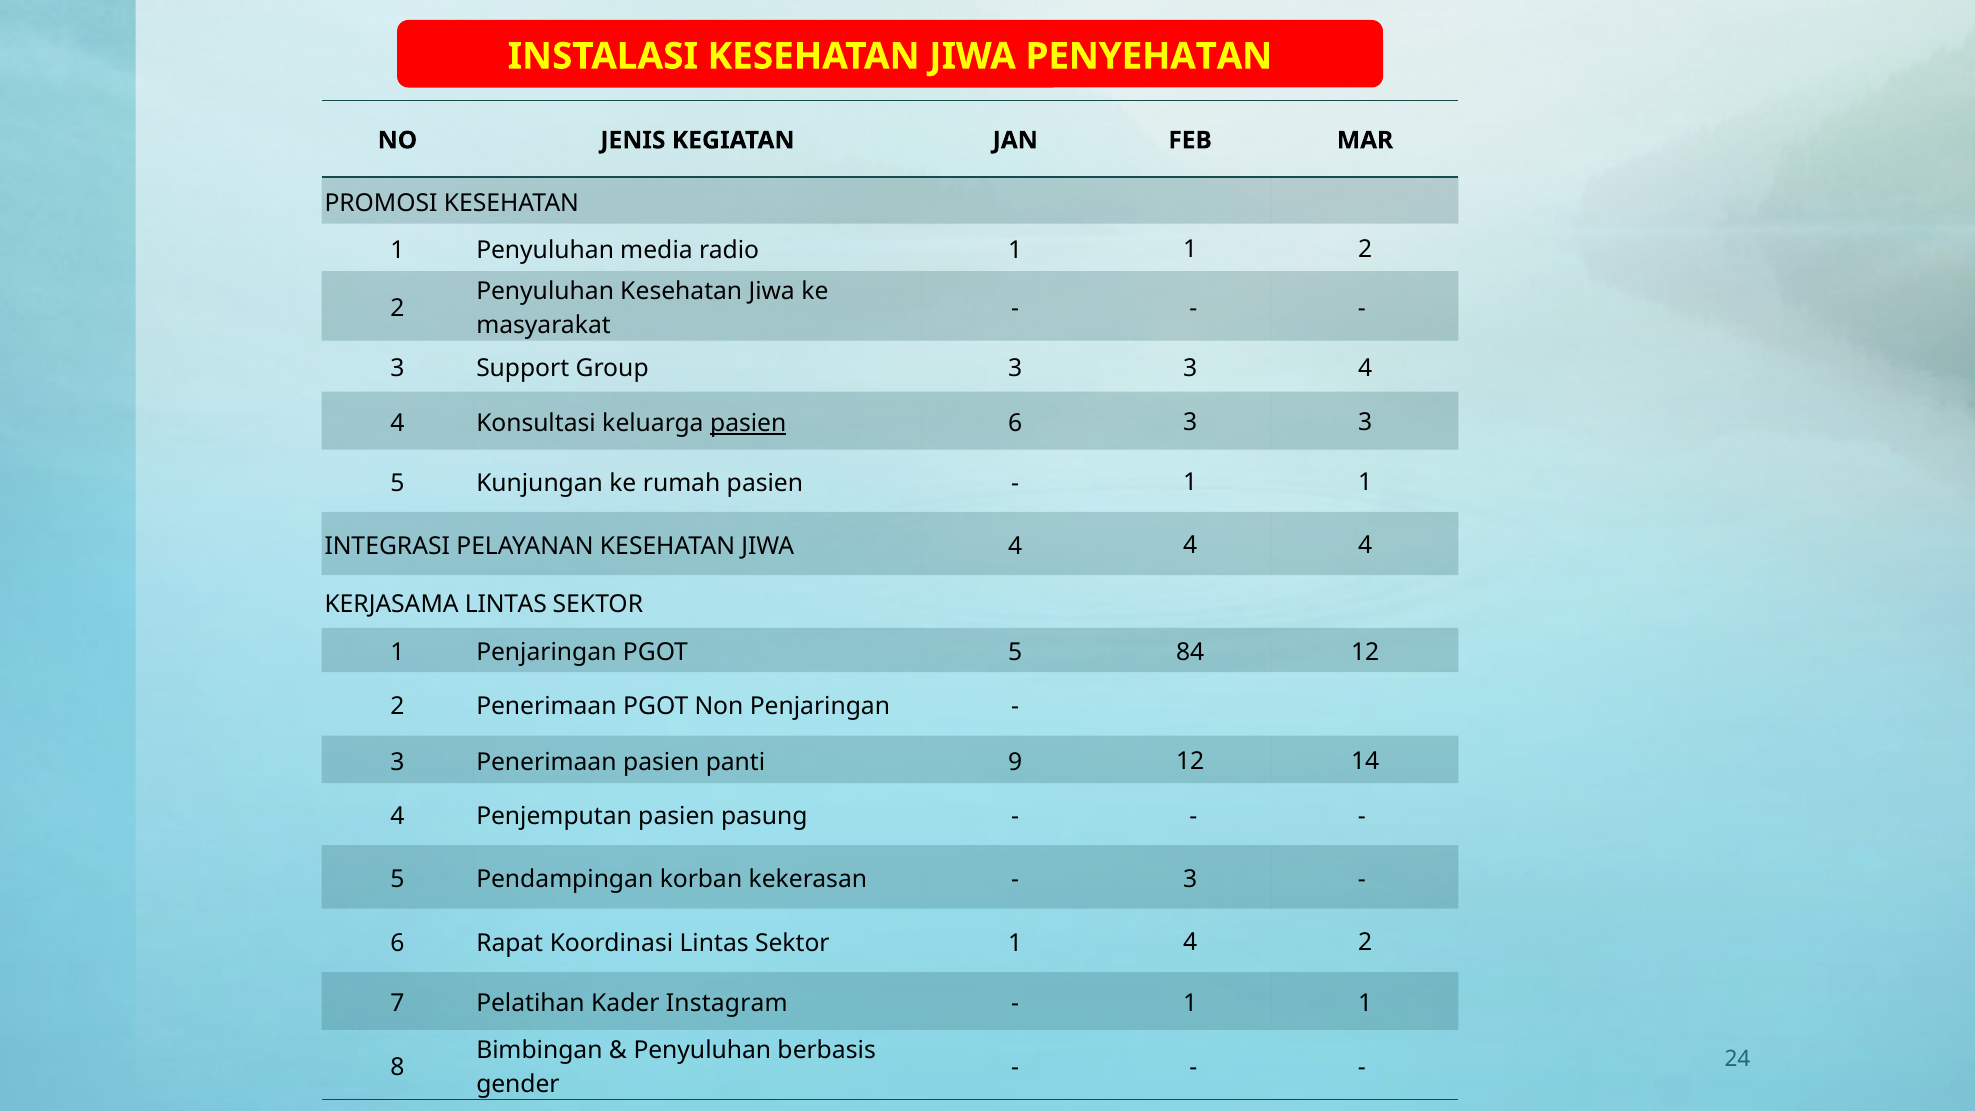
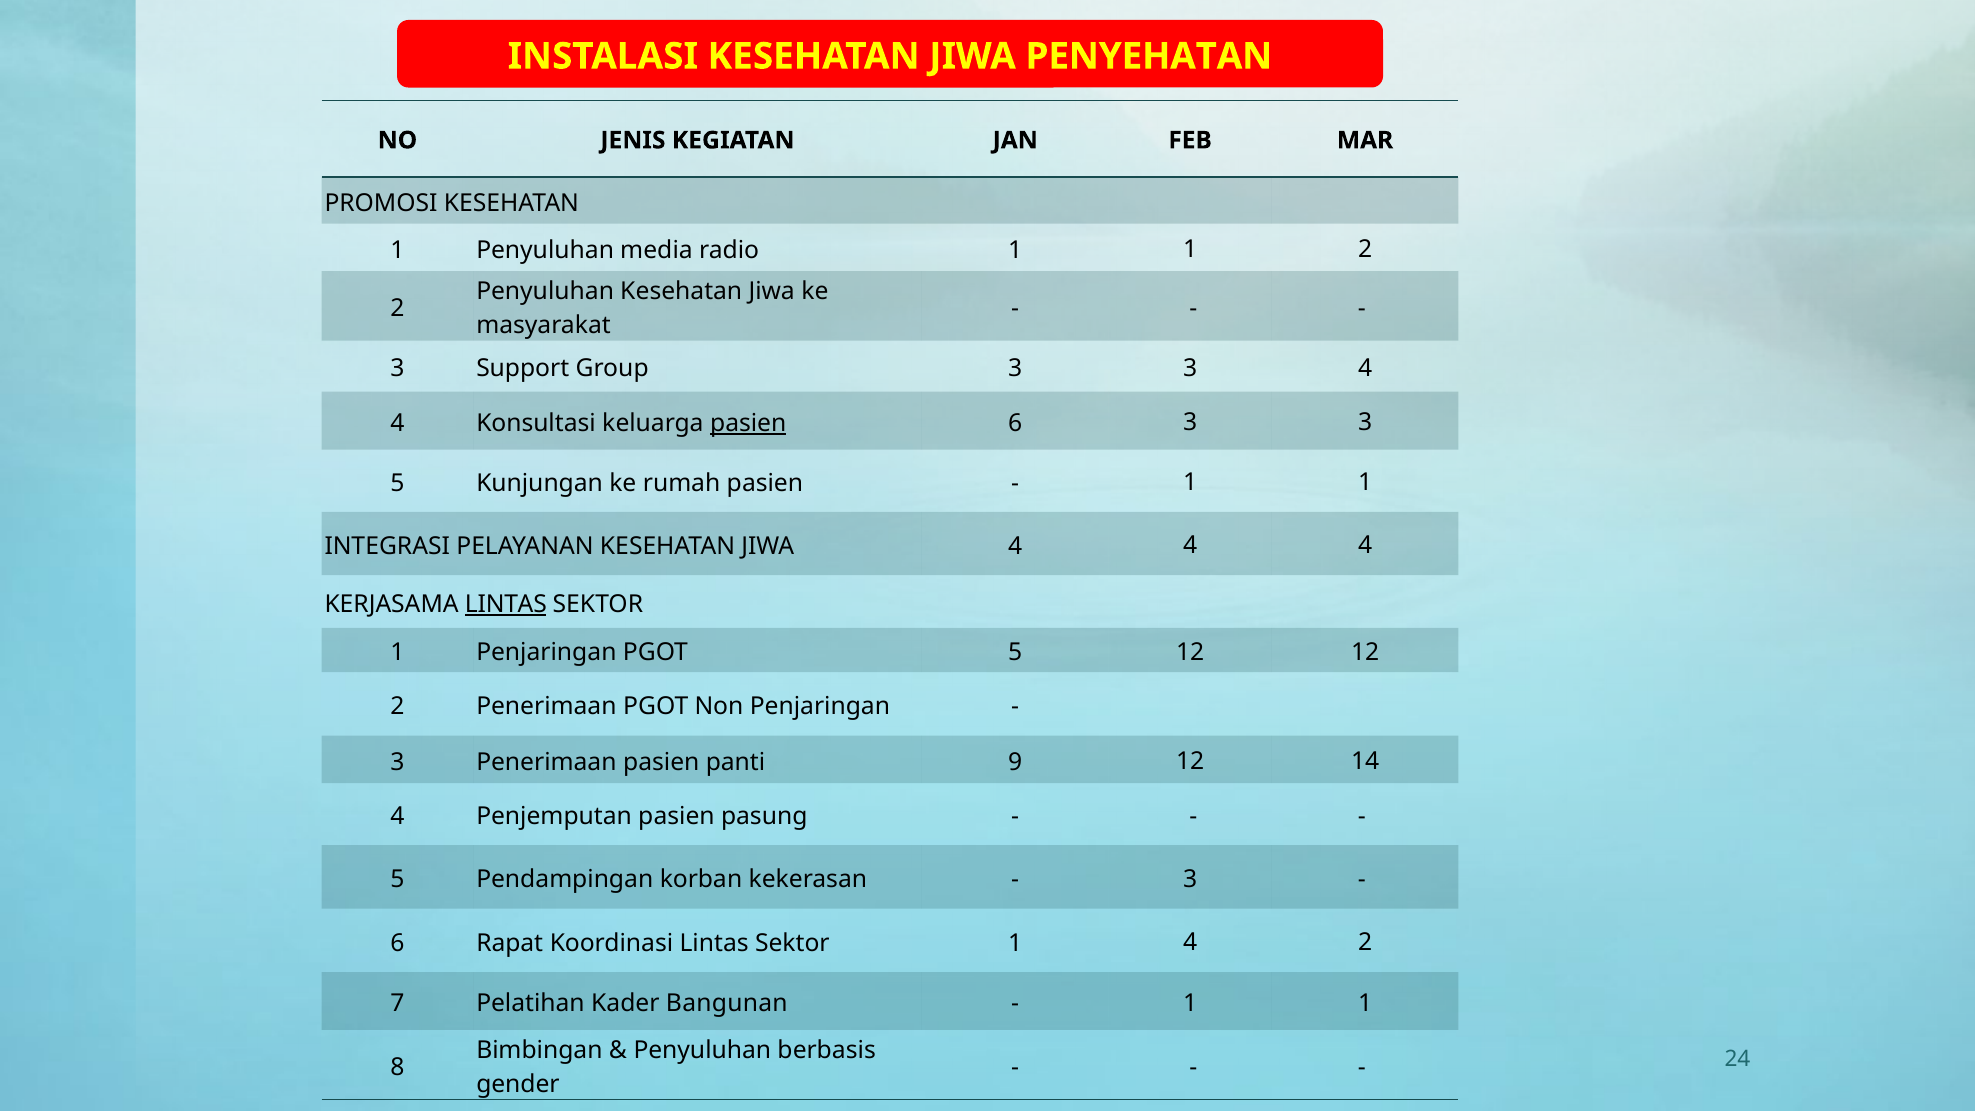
LINTAS underline: none -> present (506, 604)
5 84: 84 -> 12 (1190, 652)
Instagram: Instagram -> Bangunan (727, 1004)
